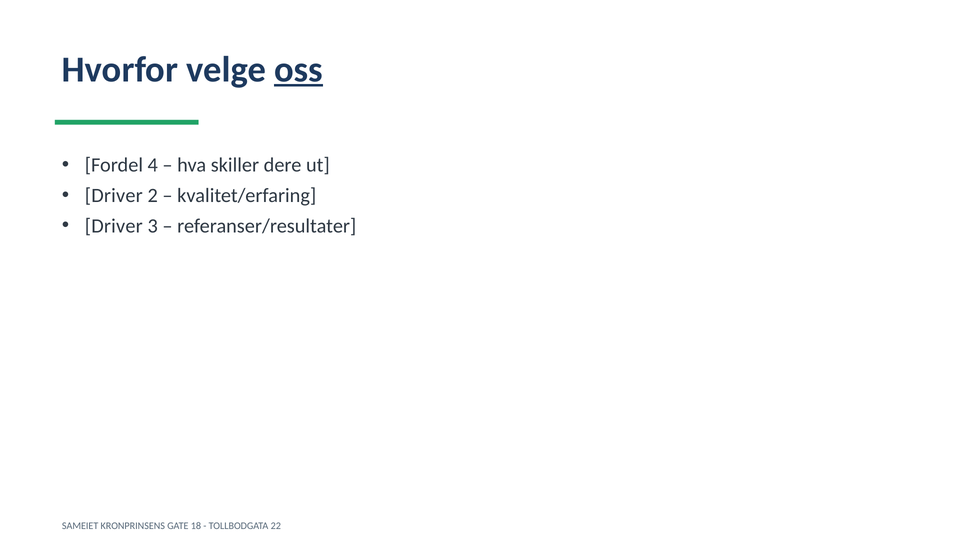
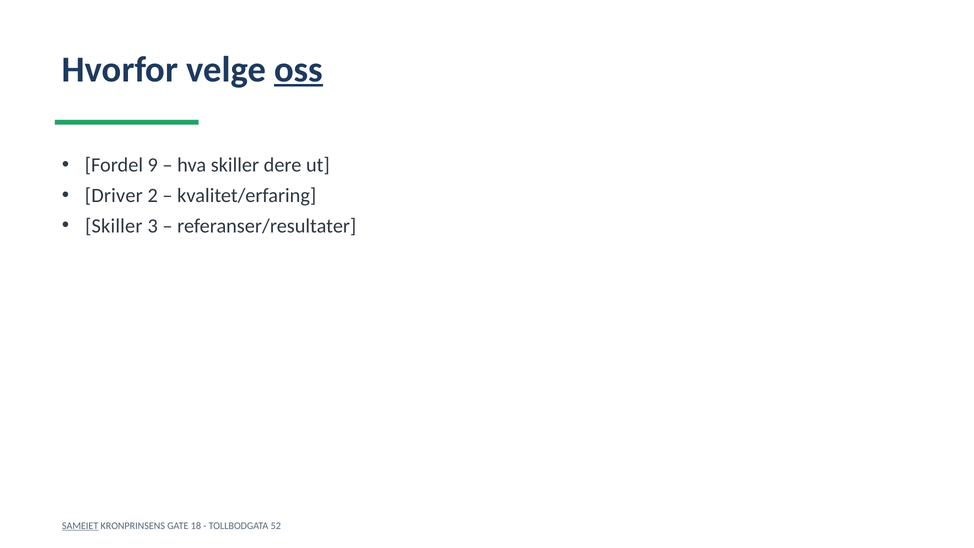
4: 4 -> 9 (153, 165)
Driver: Driver -> Skiller (114, 226)
SAMEIET underline: none -> present (80, 526)
22: 22 -> 52 (276, 526)
